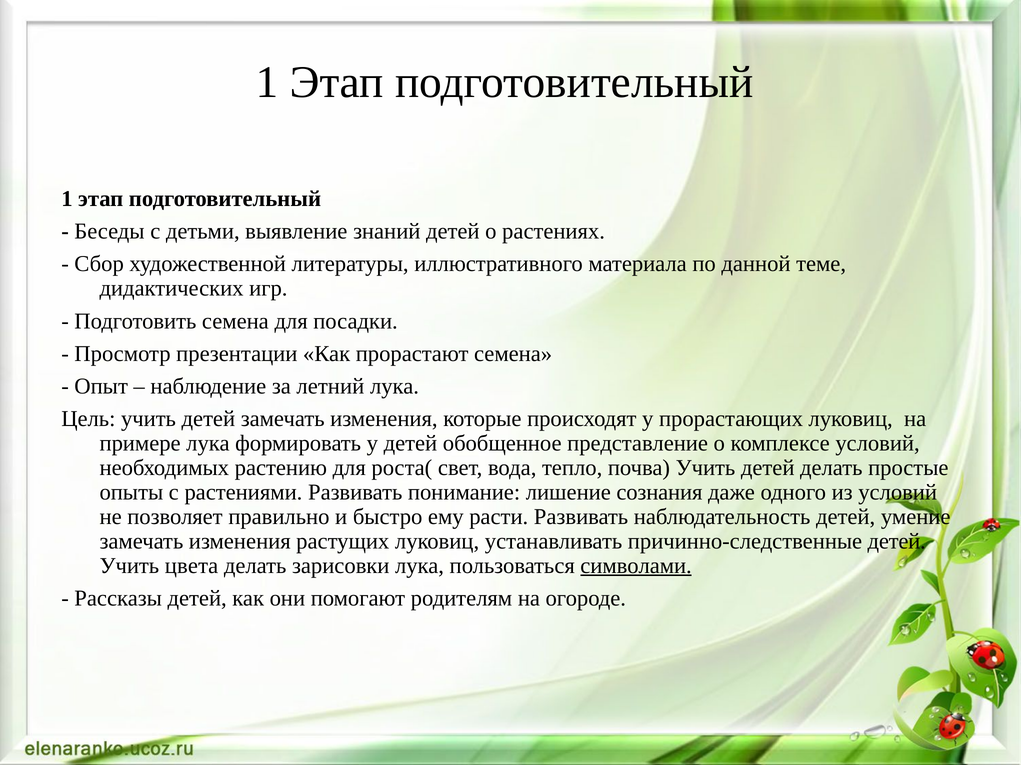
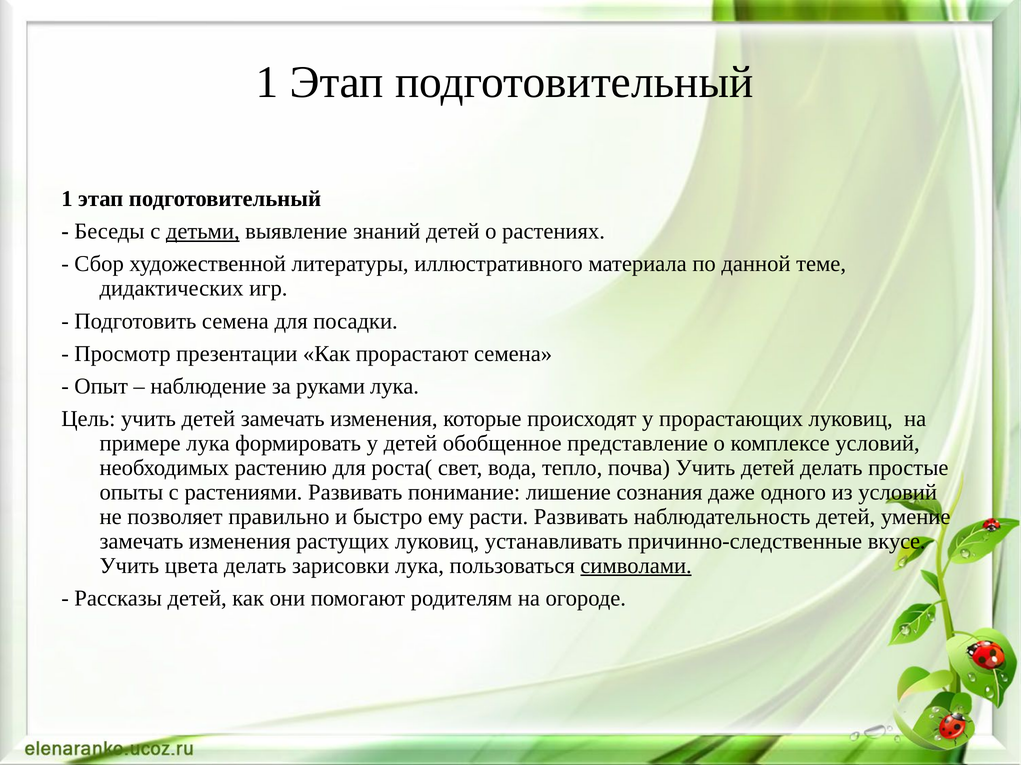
детьми underline: none -> present (203, 232)
летний: летний -> руками (331, 387)
причинно-следственные детей: детей -> вкусе (897, 542)
